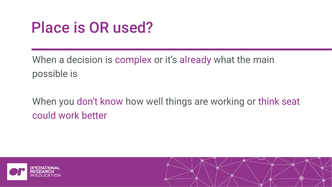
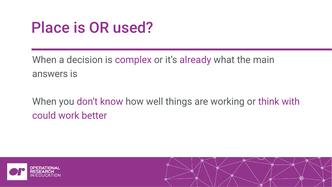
possible: possible -> answers (50, 74)
seat: seat -> with (291, 102)
